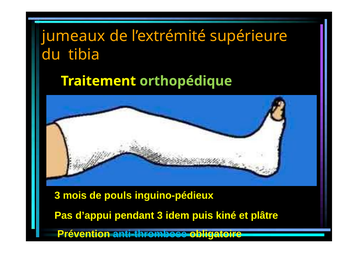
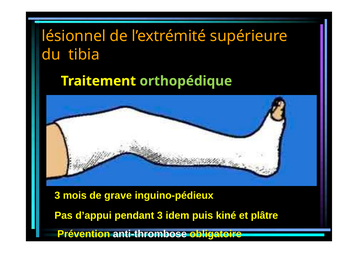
jumeaux: jumeaux -> lésionnel (74, 36)
pouls: pouls -> grave (118, 196)
anti-thrombose colour: light blue -> white (150, 234)
